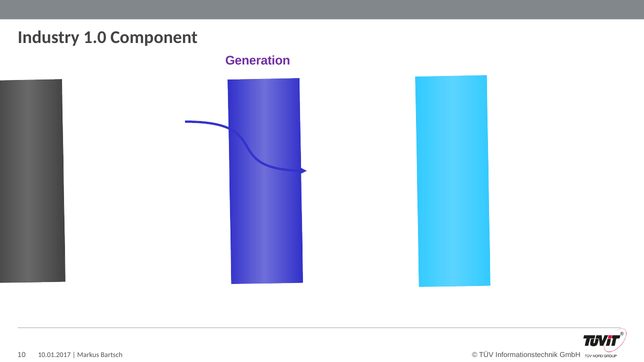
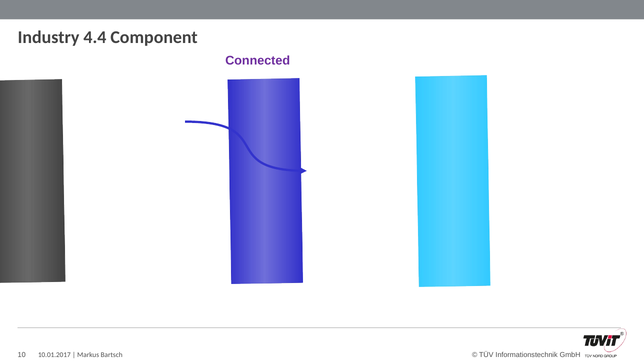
1.0: 1.0 -> 4.4 (95, 37)
Generation: Generation -> Connected (258, 61)
